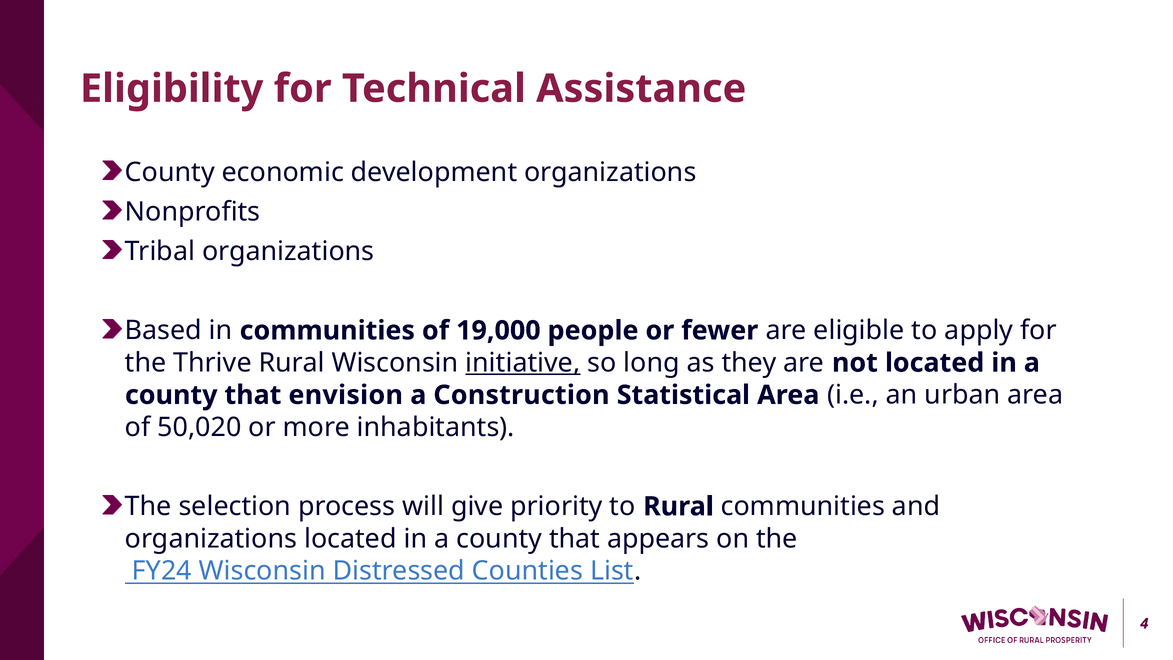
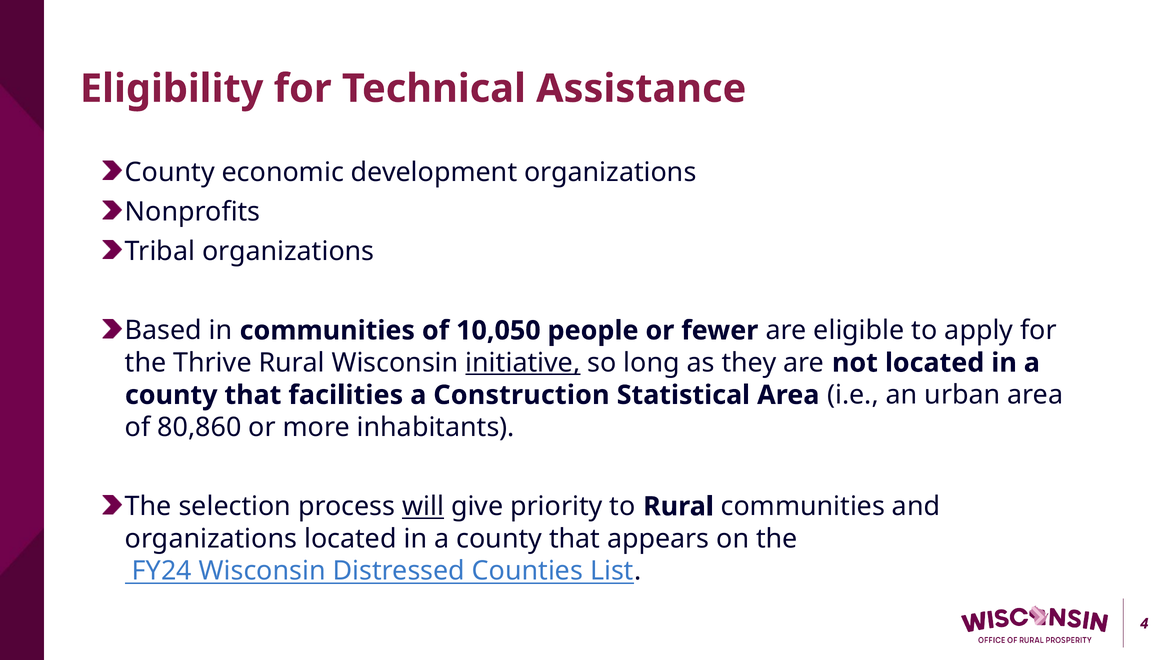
19,000: 19,000 -> 10,050 (498, 330)
envision: envision -> facilities (346, 395)
50,020: 50,020 -> 80,860 (199, 427)
will underline: none -> present (423, 506)
